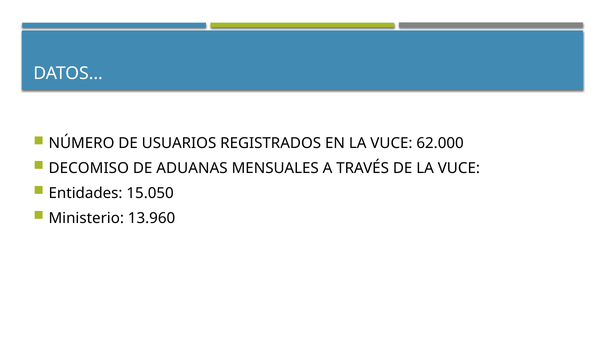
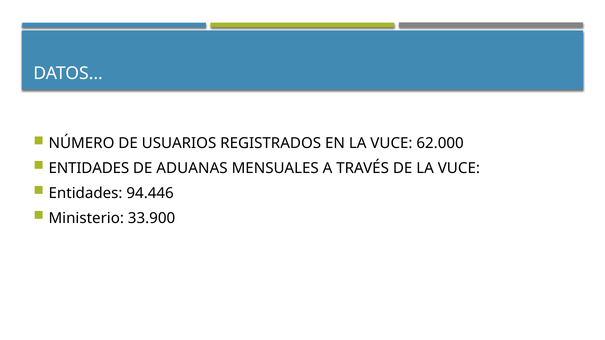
DECOMISO: DECOMISO -> ENTIDADES (89, 168)
15.050: 15.050 -> 94.446 (150, 193)
13.960: 13.960 -> 33.900 (152, 218)
